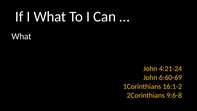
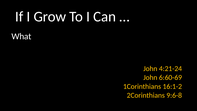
I What: What -> Grow (50, 17)
